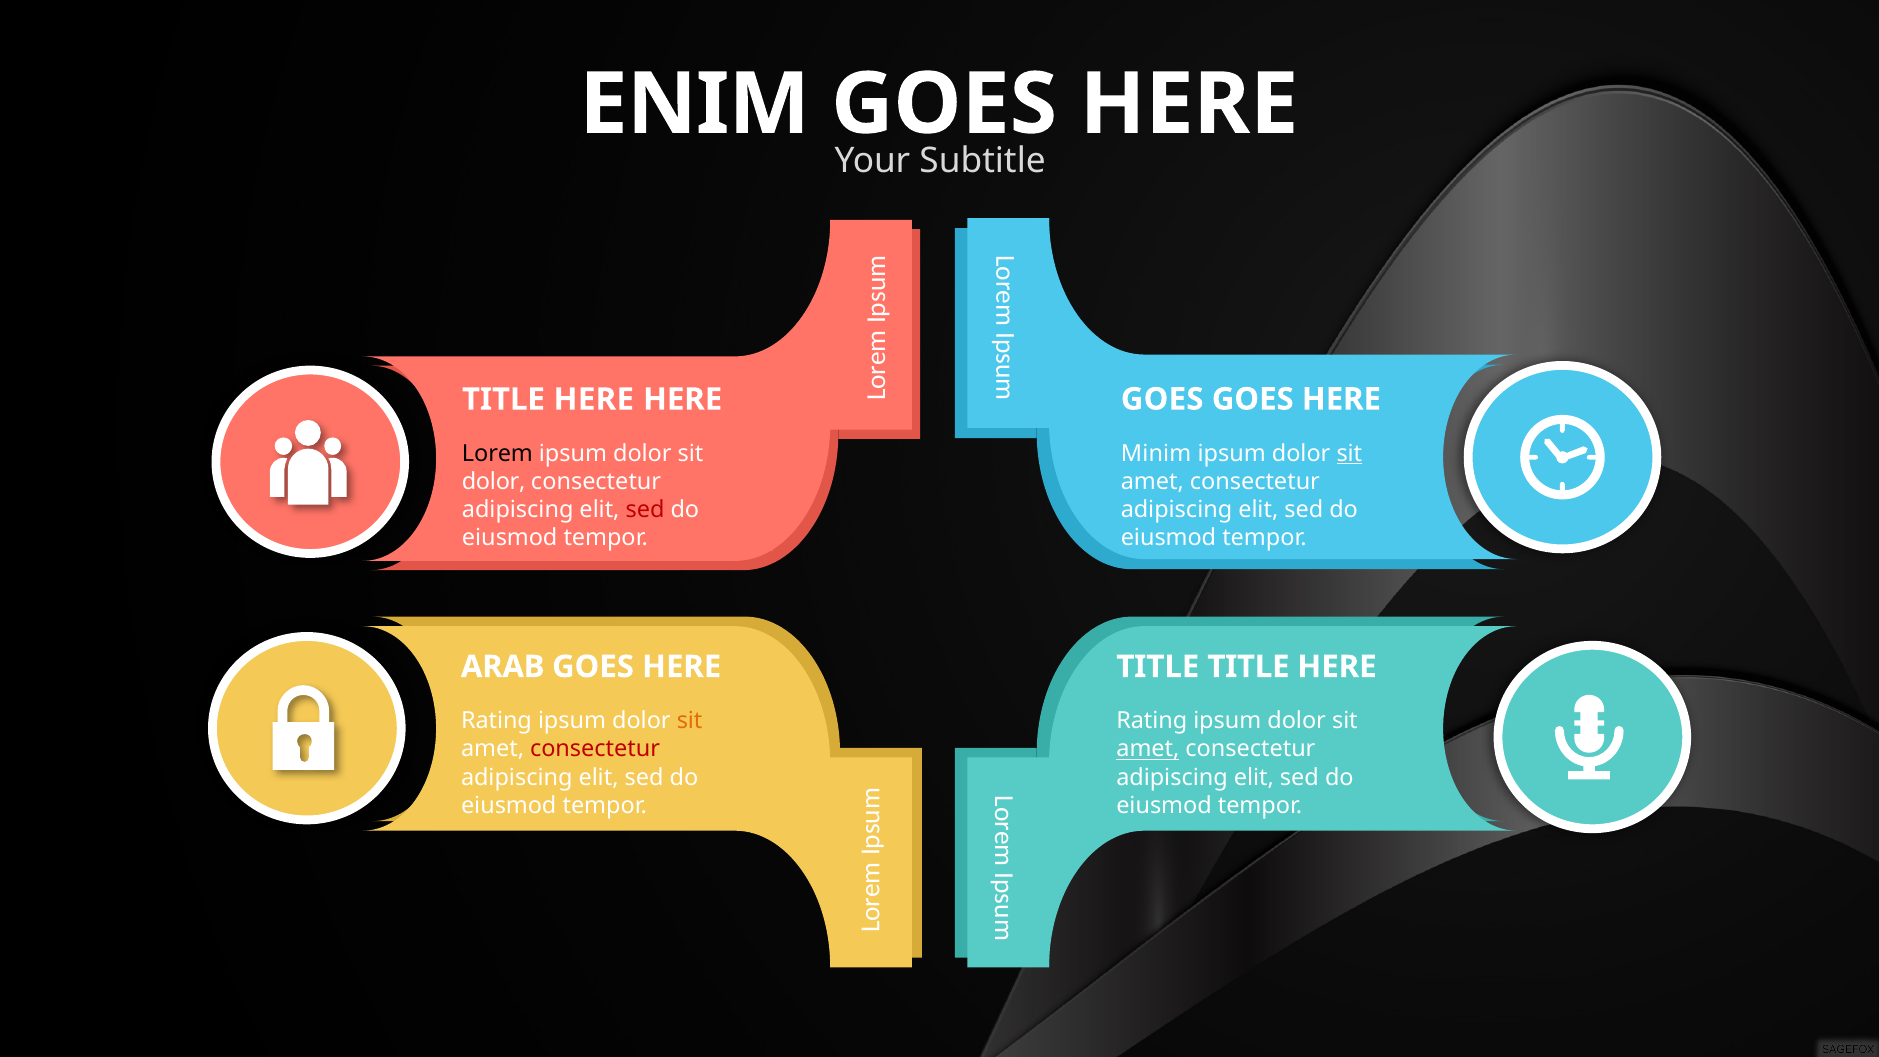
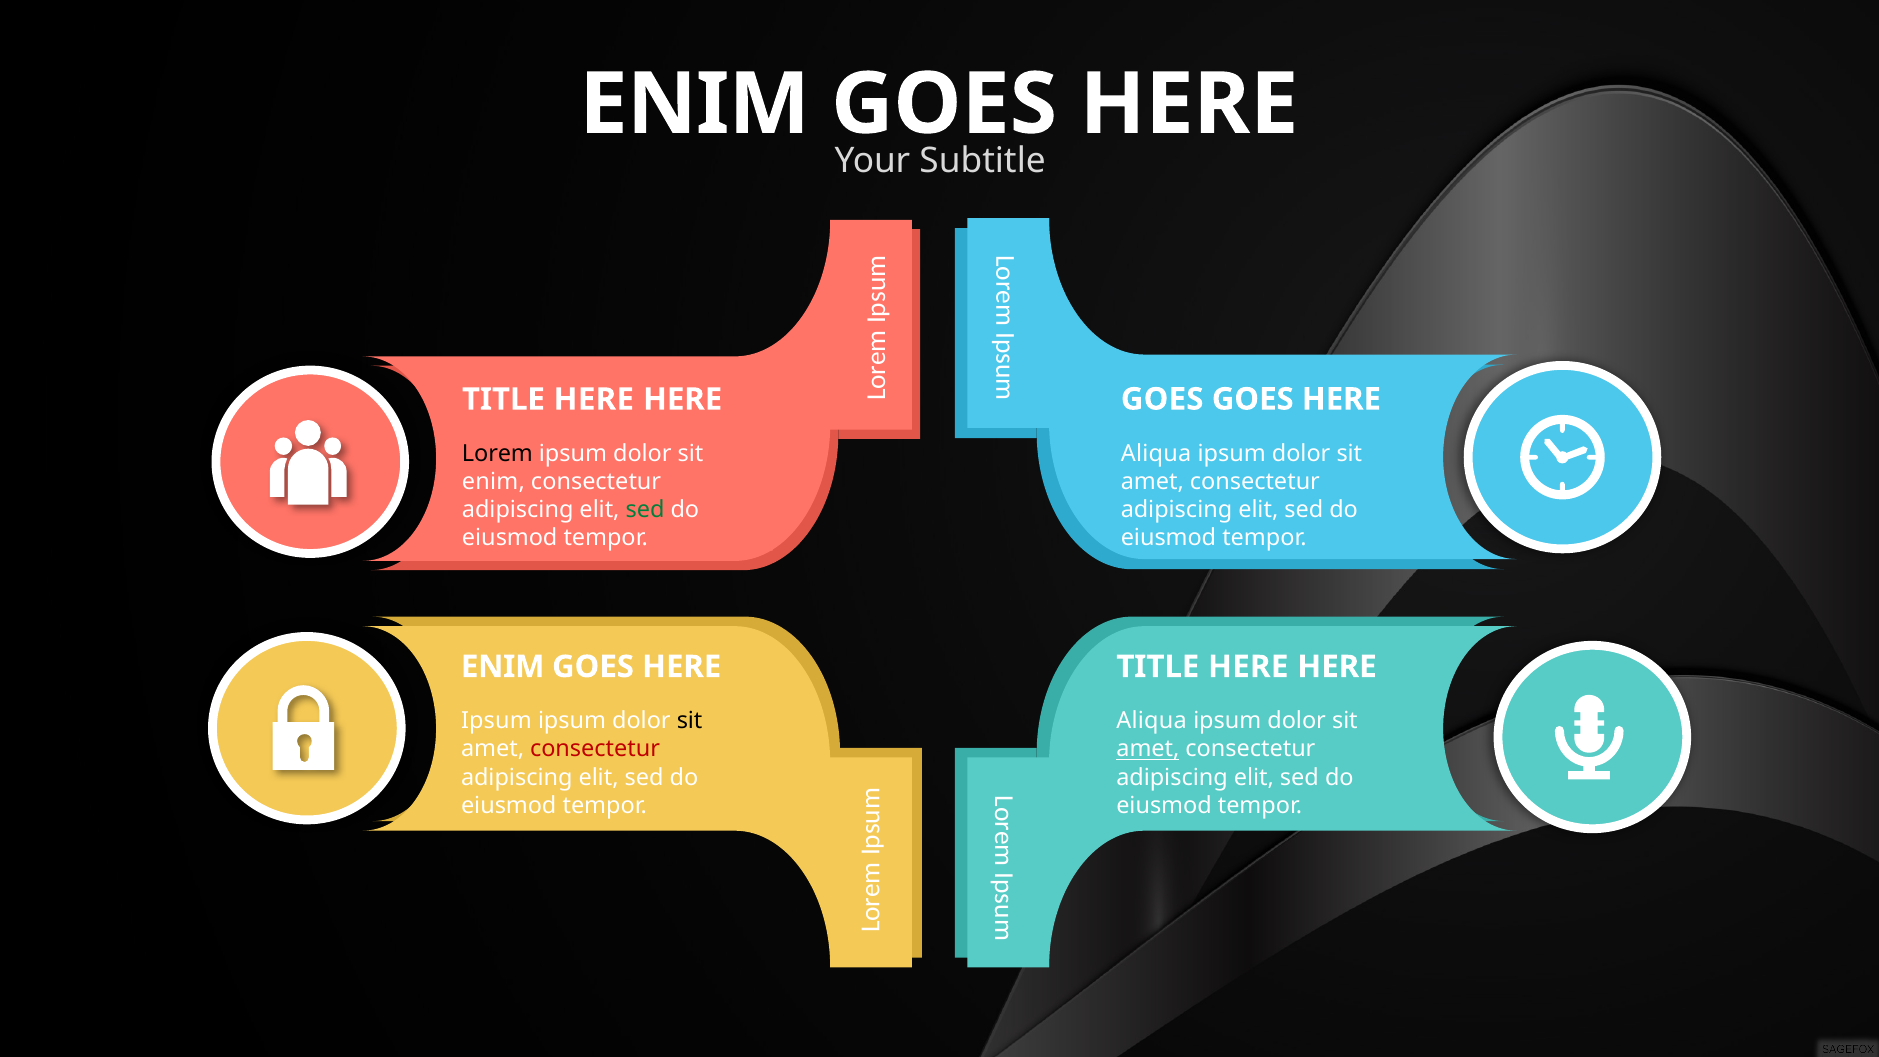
Minim: Minim -> Aliqua (1156, 453)
sit underline: present -> none (1349, 453)
dolor: dolor -> enim (493, 482)
sed colour: red -> green (645, 510)
ARAB: ARAB -> ENIM (503, 667)
TITLE: TITLE -> HERE (1248, 667)
Rating: Rating -> Ipsum (496, 721)
sit colour: orange -> black (690, 721)
Rating: Rating -> Aliqua (1152, 721)
